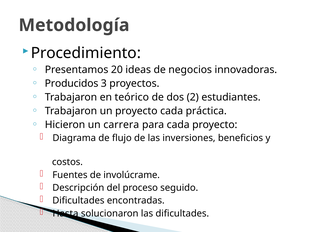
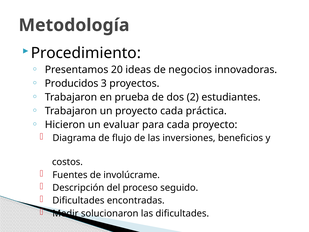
teórico: teórico -> prueba (132, 97)
carrera: carrera -> evaluar (121, 125)
Hasta: Hasta -> Medir (65, 213)
